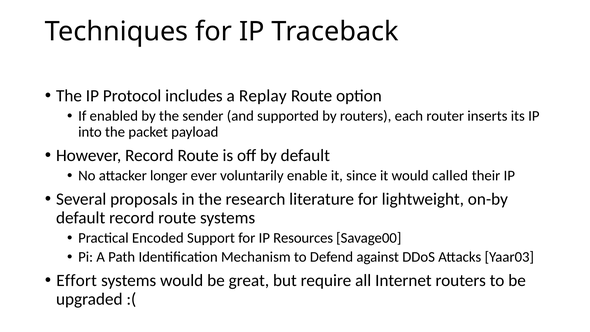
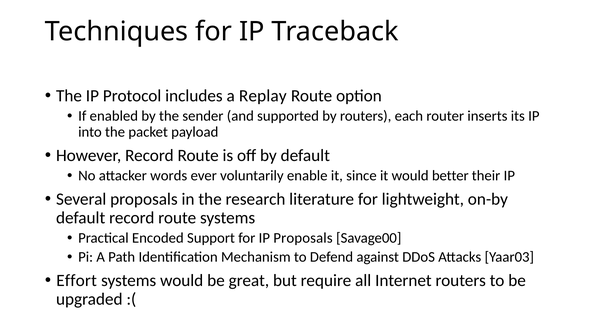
longer: longer -> words (169, 176)
called: called -> better (450, 176)
IP Resources: Resources -> Proposals (303, 238)
